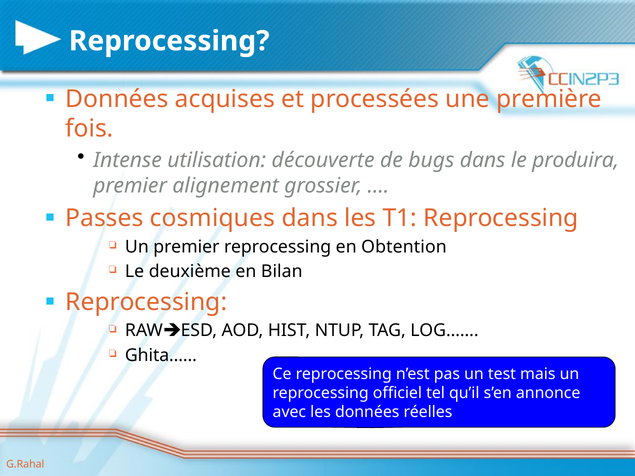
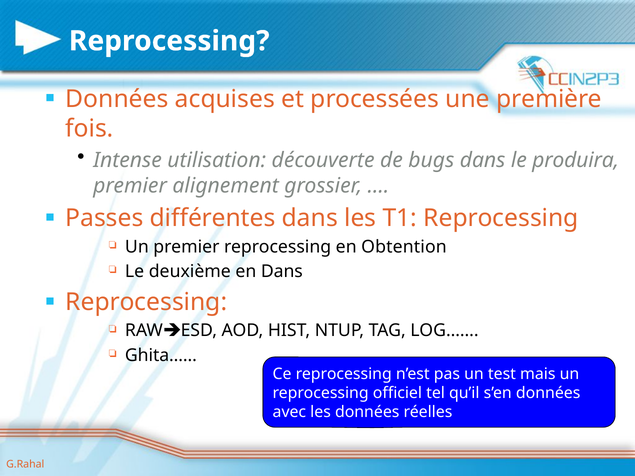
cosmiques: cosmiques -> différentes (213, 218)
en Bilan: Bilan -> Dans (282, 272)
s’en annonce: annonce -> données (548, 393)
